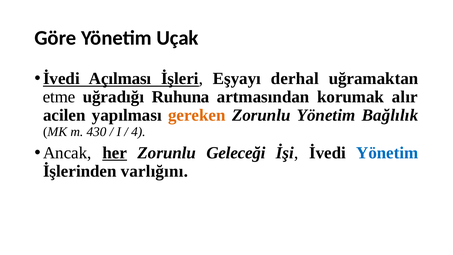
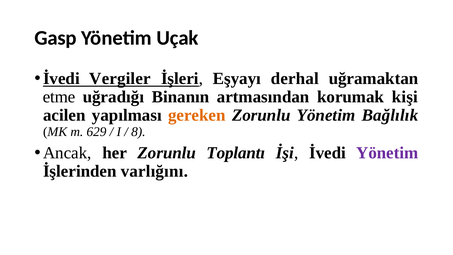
Göre: Göre -> Gasp (56, 38)
Açılması: Açılması -> Vergiler (120, 79)
Ruhuna: Ruhuna -> Binanın (181, 97)
alır: alır -> kişi (405, 97)
430: 430 -> 629 (96, 132)
4: 4 -> 8 (138, 132)
her underline: present -> none (115, 153)
Geleceği: Geleceği -> Toplantı (236, 153)
Yönetim colour: blue -> purple (387, 153)
